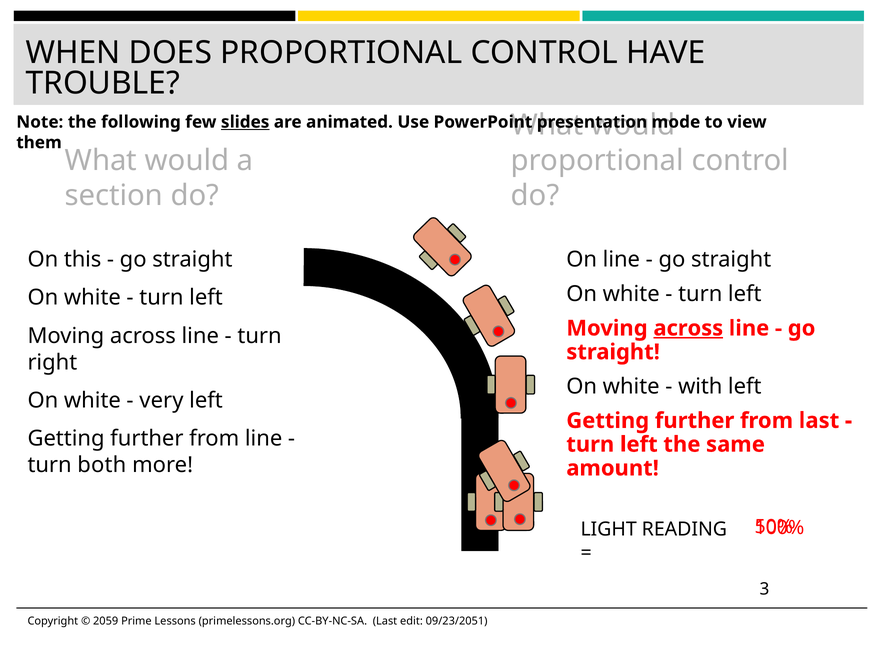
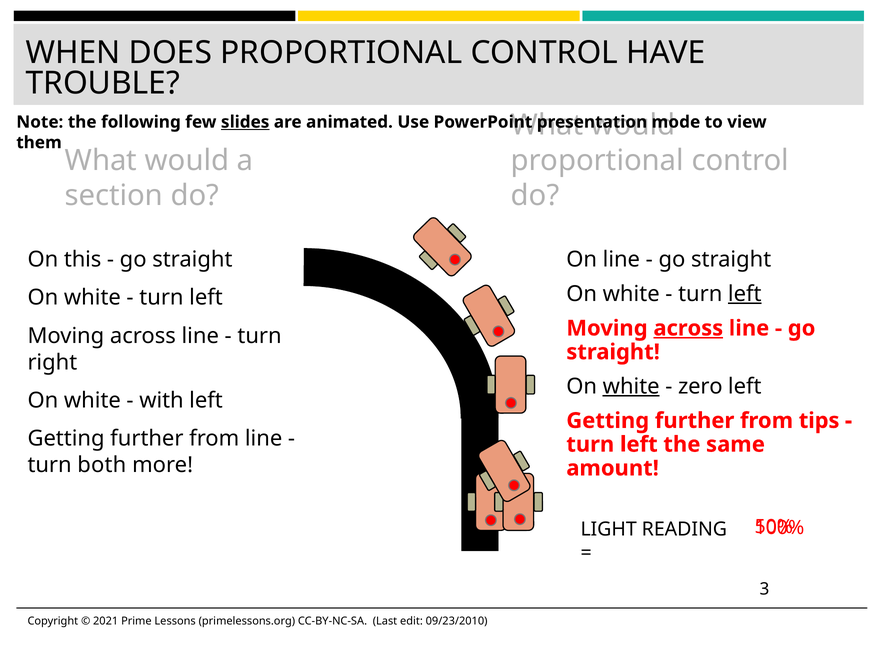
left underline: none -> present (745, 294)
white underline: none -> present (631, 386)
with: with -> zero (700, 386)
very: very -> with (162, 400)
from last: last -> tips (819, 421)
2059: 2059 -> 2021 (106, 621)
09/23/2051: 09/23/2051 -> 09/23/2010 (457, 621)
